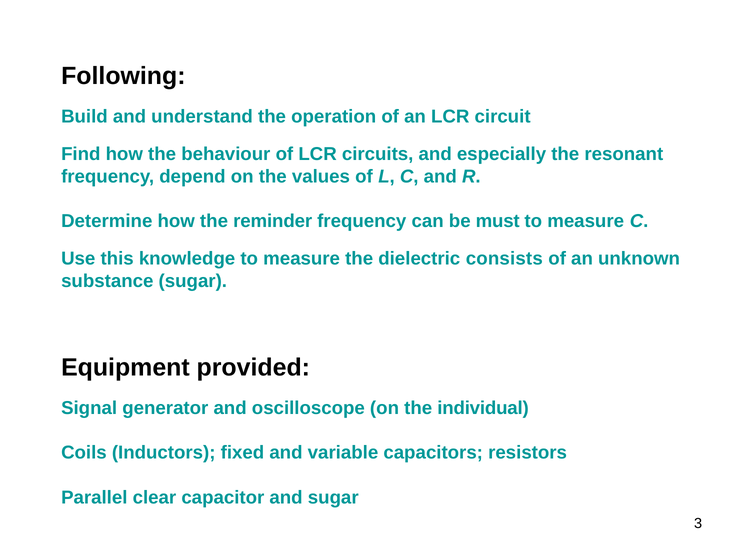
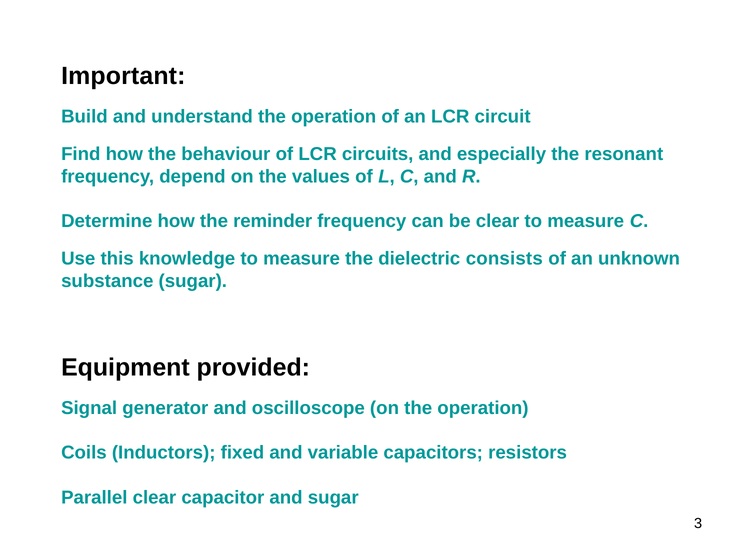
Following: Following -> Important (123, 76)
be must: must -> clear (498, 221)
on the individual: individual -> operation (483, 408)
